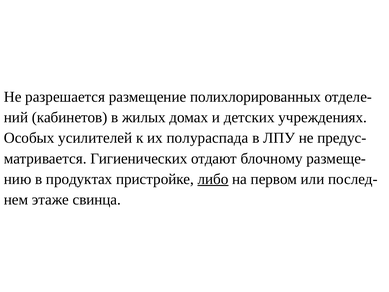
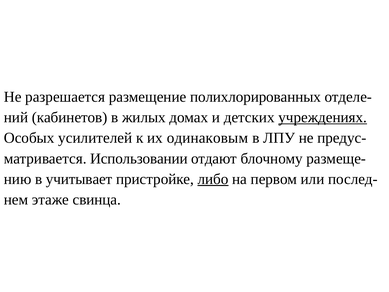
учреждениях underline: none -> present (323, 117)
полураспада: полураспада -> одинаковым (207, 138)
Гигиенических: Гигиенических -> Использовании (139, 158)
продуктах: продуктах -> учитывает (79, 179)
